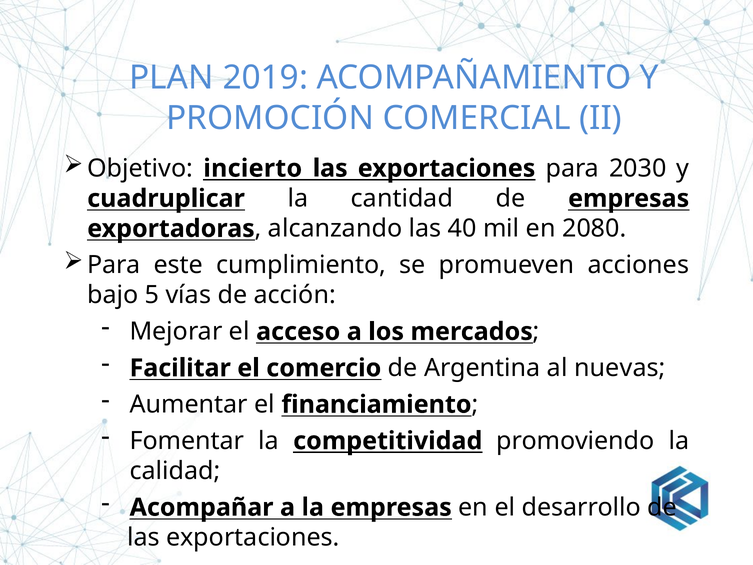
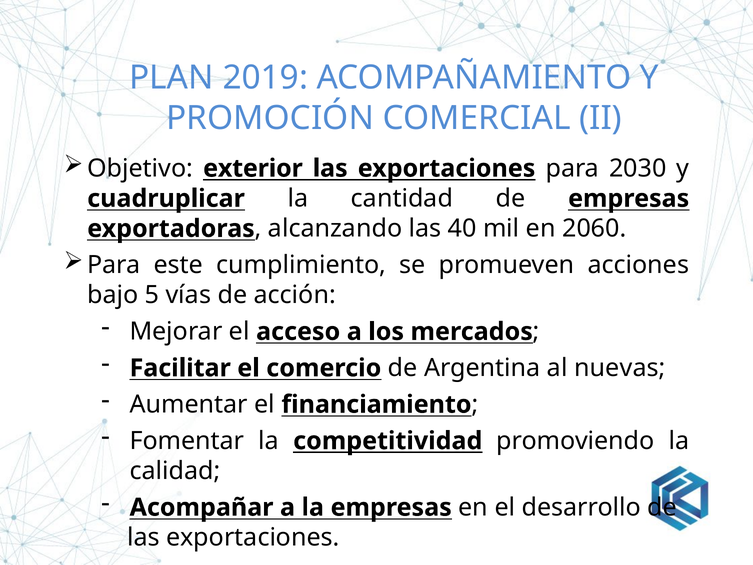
incierto: incierto -> exterior (253, 168)
2080: 2080 -> 2060 (594, 229)
